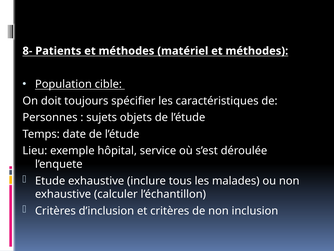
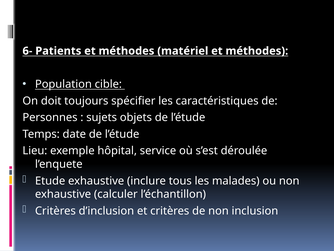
8-: 8- -> 6- (27, 51)
